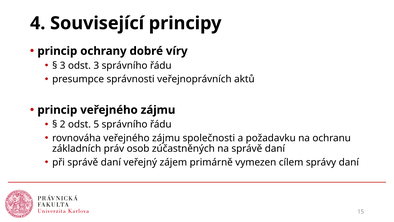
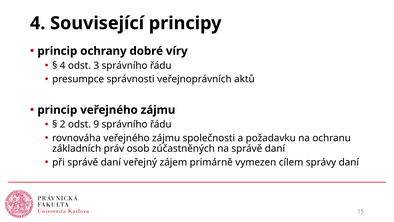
3: 3 -> 4 (63, 65)
5: 5 -> 9 (96, 124)
